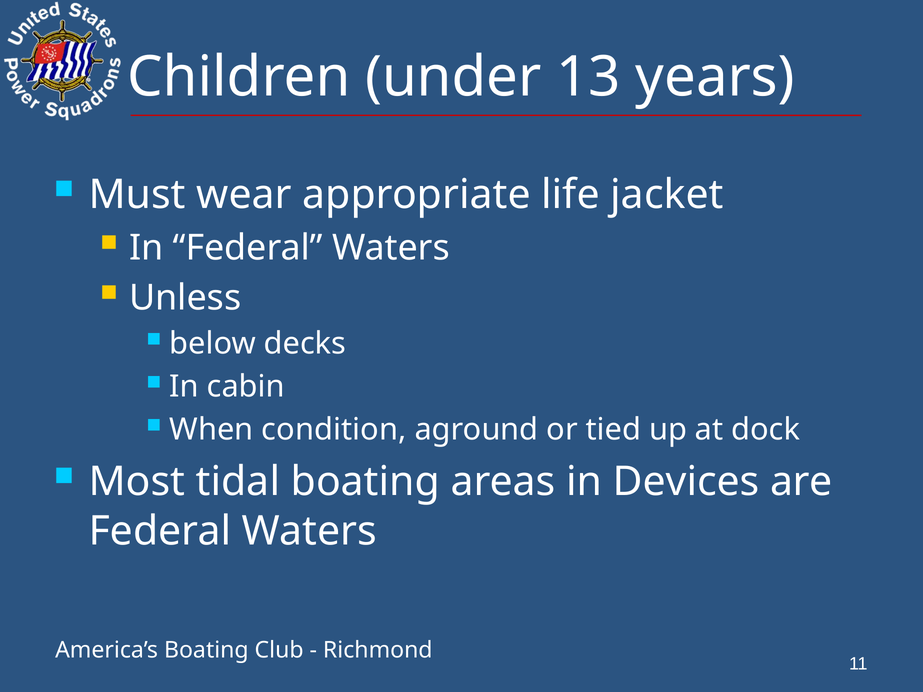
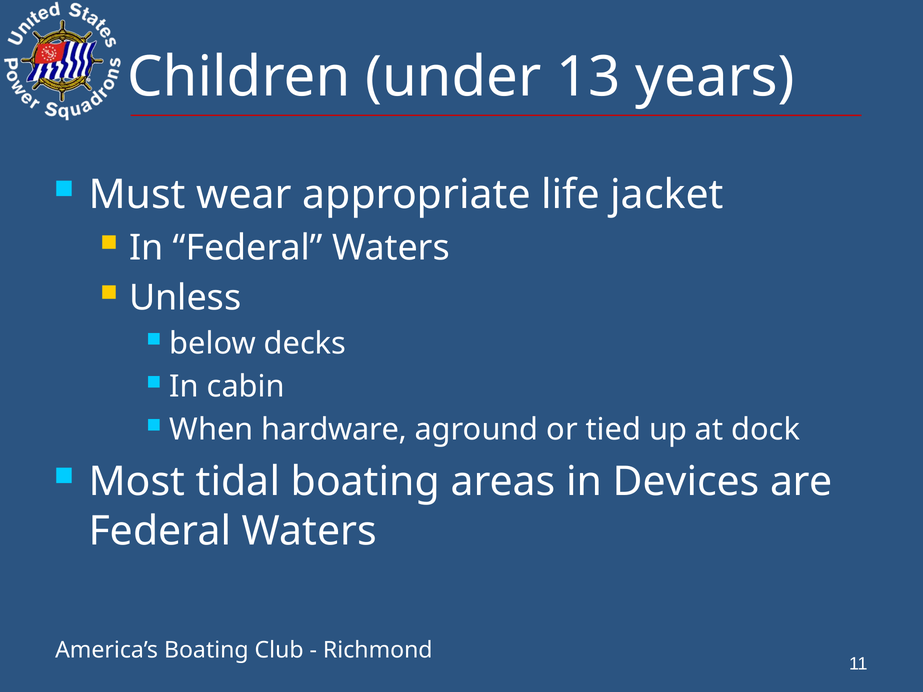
condition: condition -> hardware (334, 430)
